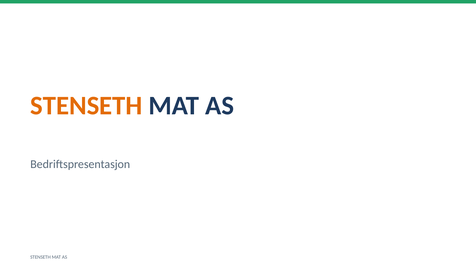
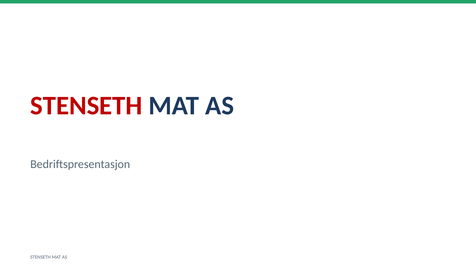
STENSETH colour: orange -> red (86, 106)
